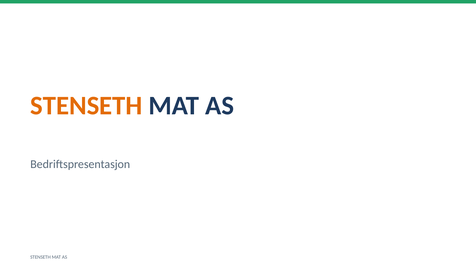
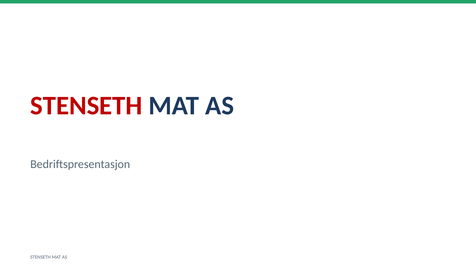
STENSETH colour: orange -> red (86, 106)
